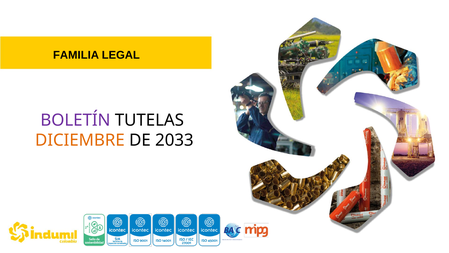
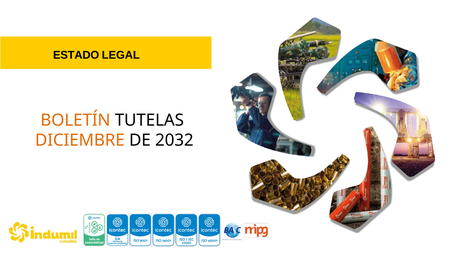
FAMILIA: FAMILIA -> ESTADO (76, 55)
BOLETÍN colour: purple -> orange (75, 120)
2033: 2033 -> 2032 (174, 140)
